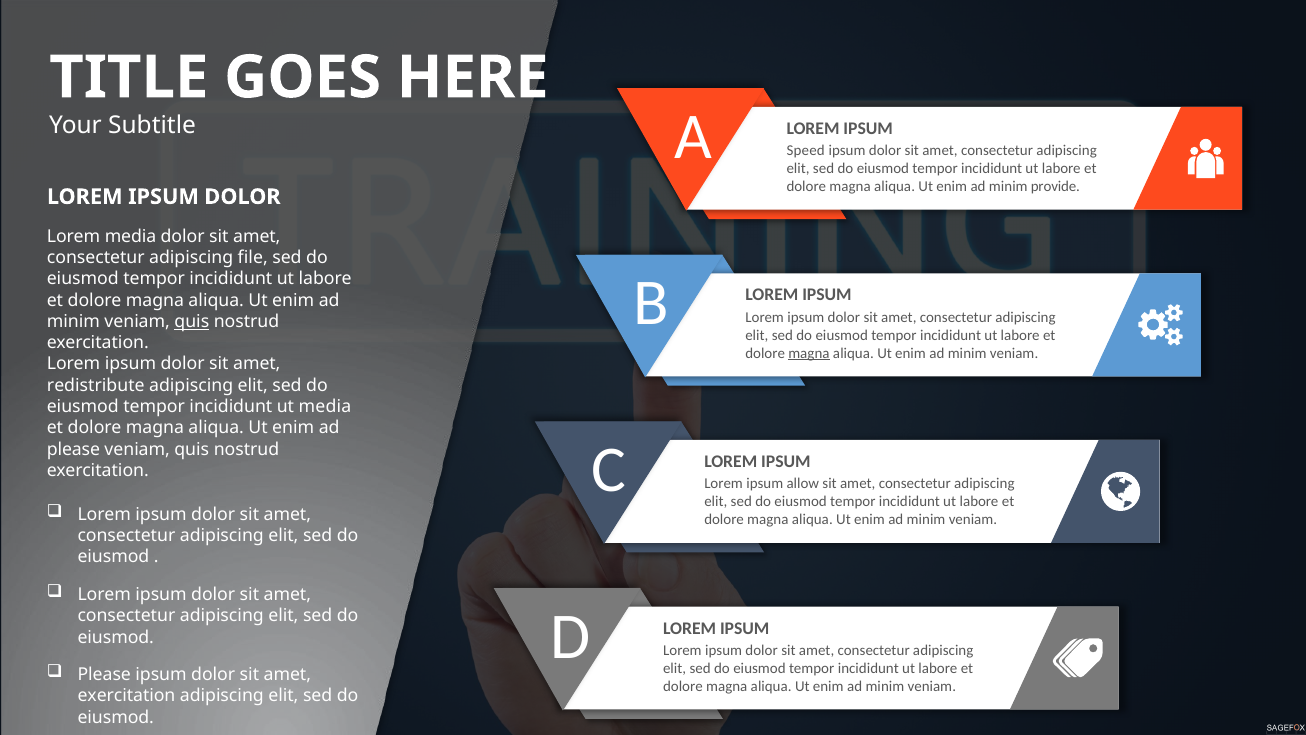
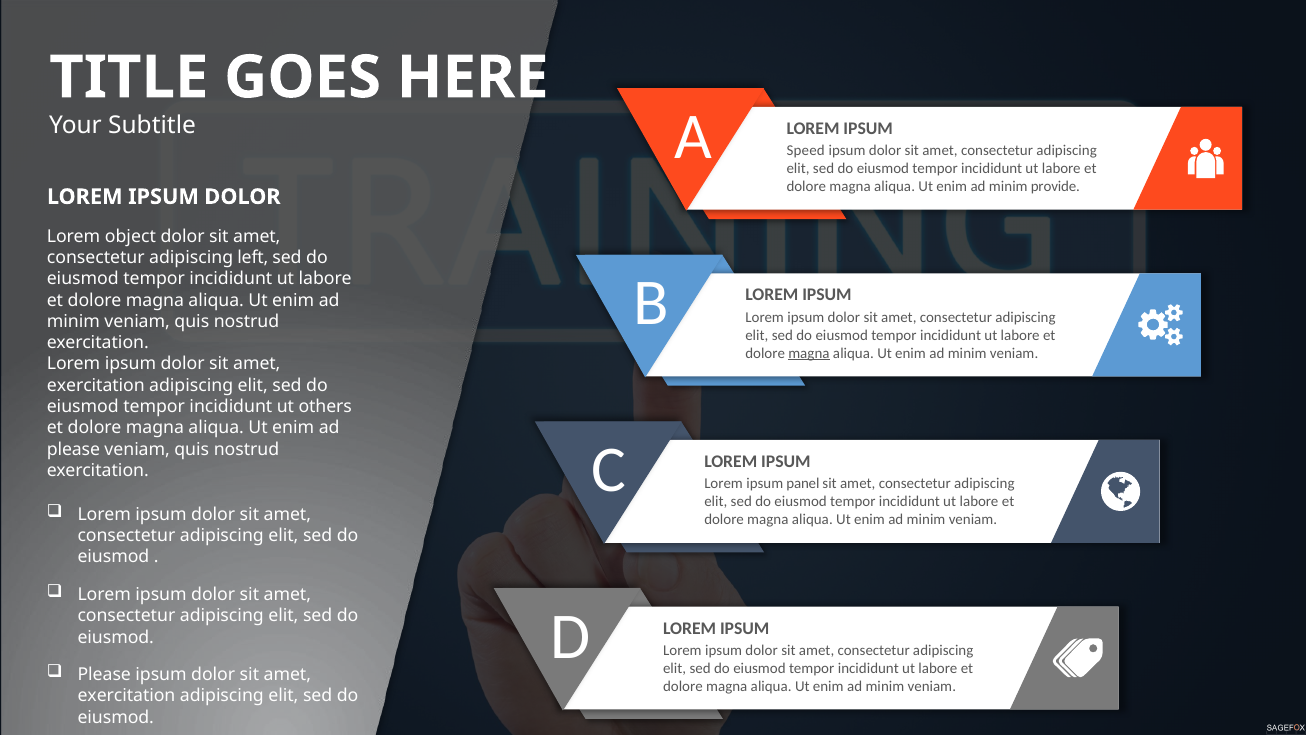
Lorem media: media -> object (130, 236)
file: file -> left (253, 258)
quis underline: present -> none (192, 321)
redistribute: redistribute -> exercitation (96, 385)
ut media: media -> others (325, 406)
allow: allow -> panel (803, 484)
